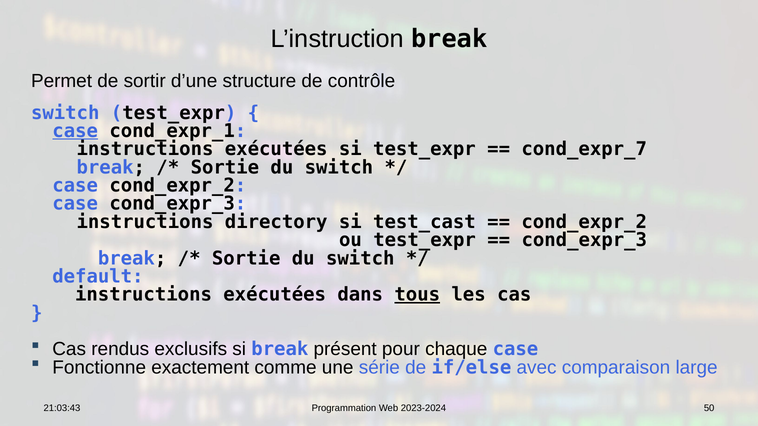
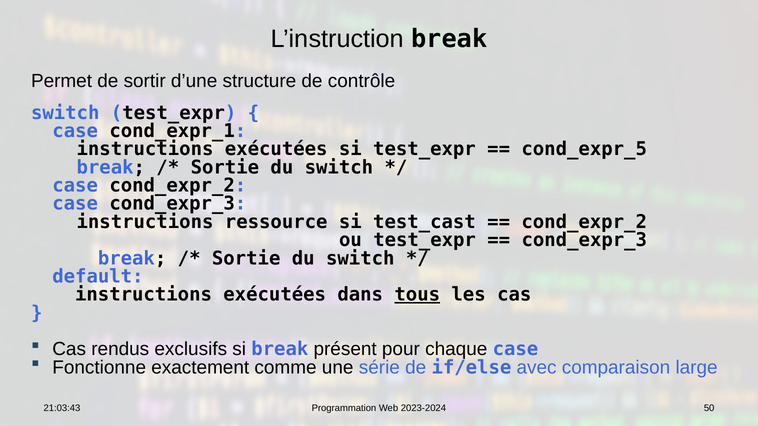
case underline: present -> none (75, 131)
cond_expr_7: cond_expr_7 -> cond_expr_5 (584, 149)
directory: directory -> ressource (276, 222)
